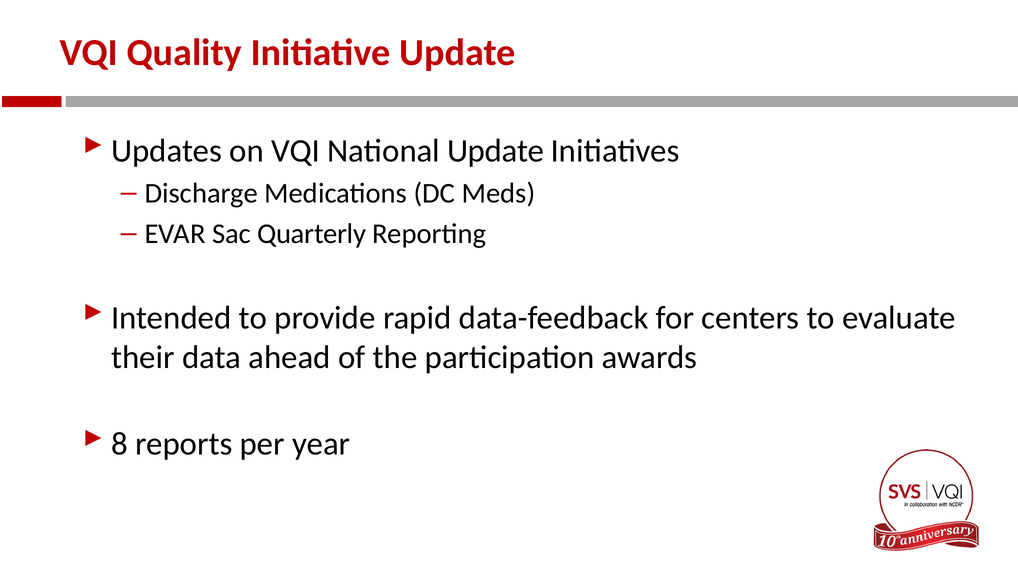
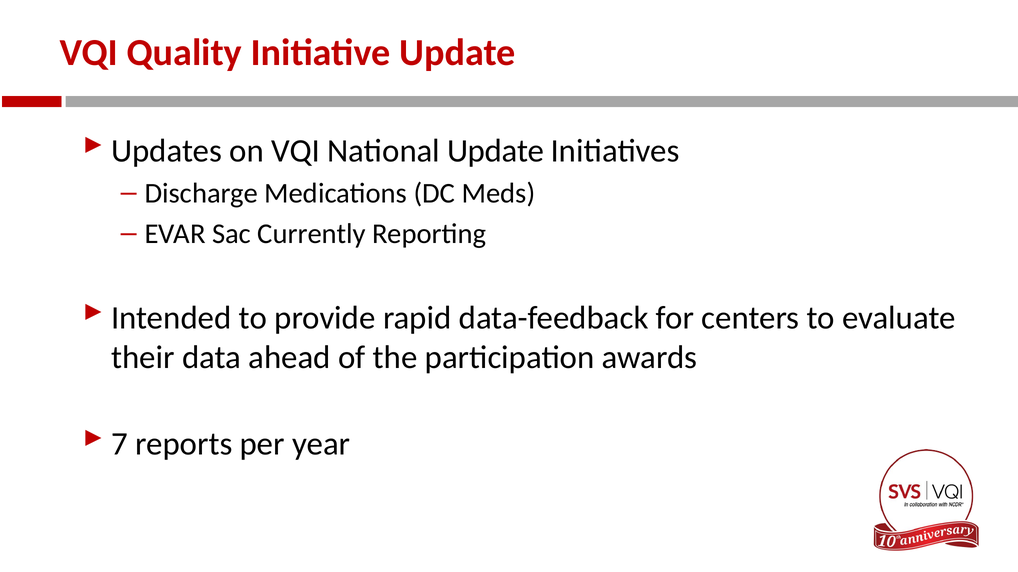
Quarterly: Quarterly -> Currently (312, 234)
8: 8 -> 7 (120, 444)
